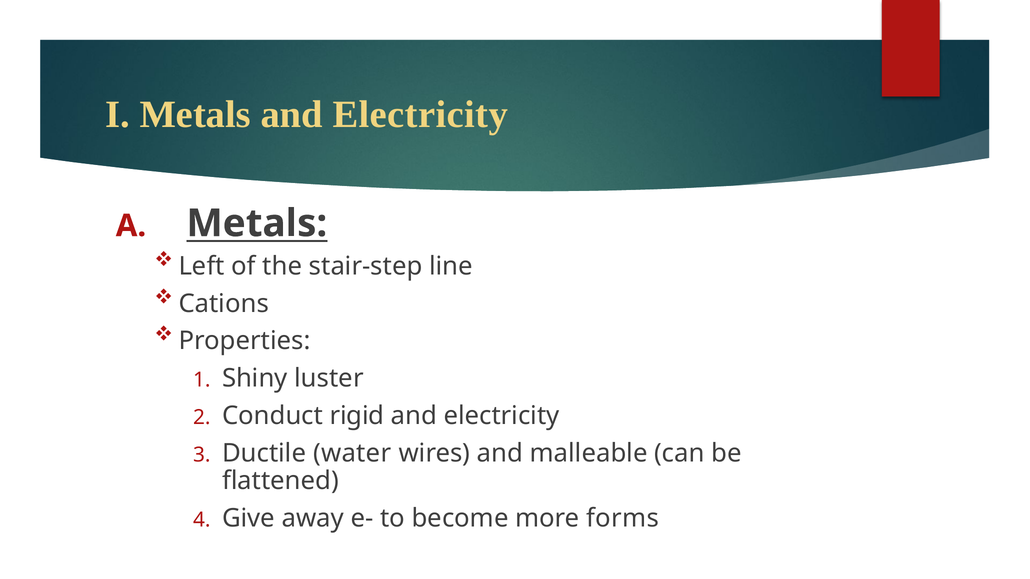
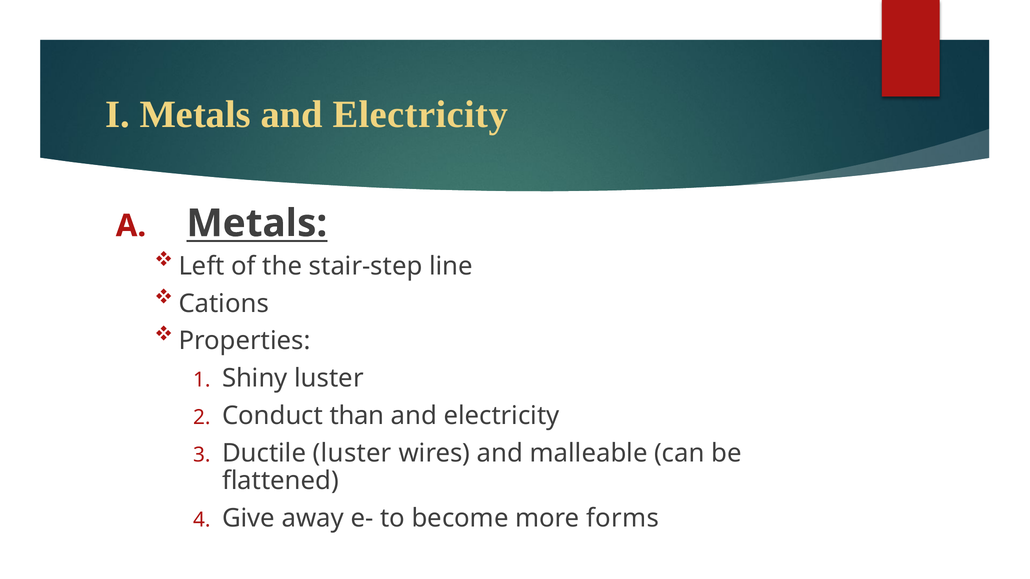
rigid: rigid -> than (357, 416)
Ductile water: water -> luster (352, 453)
